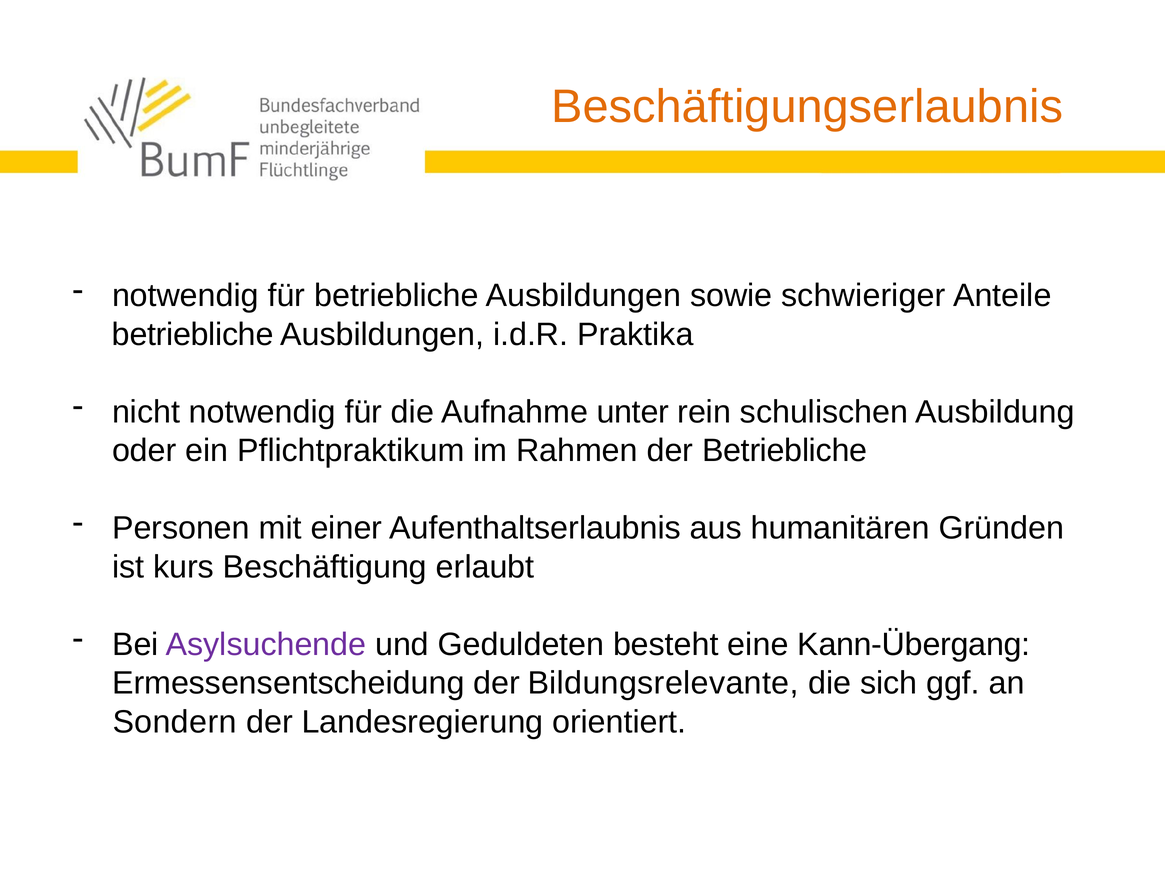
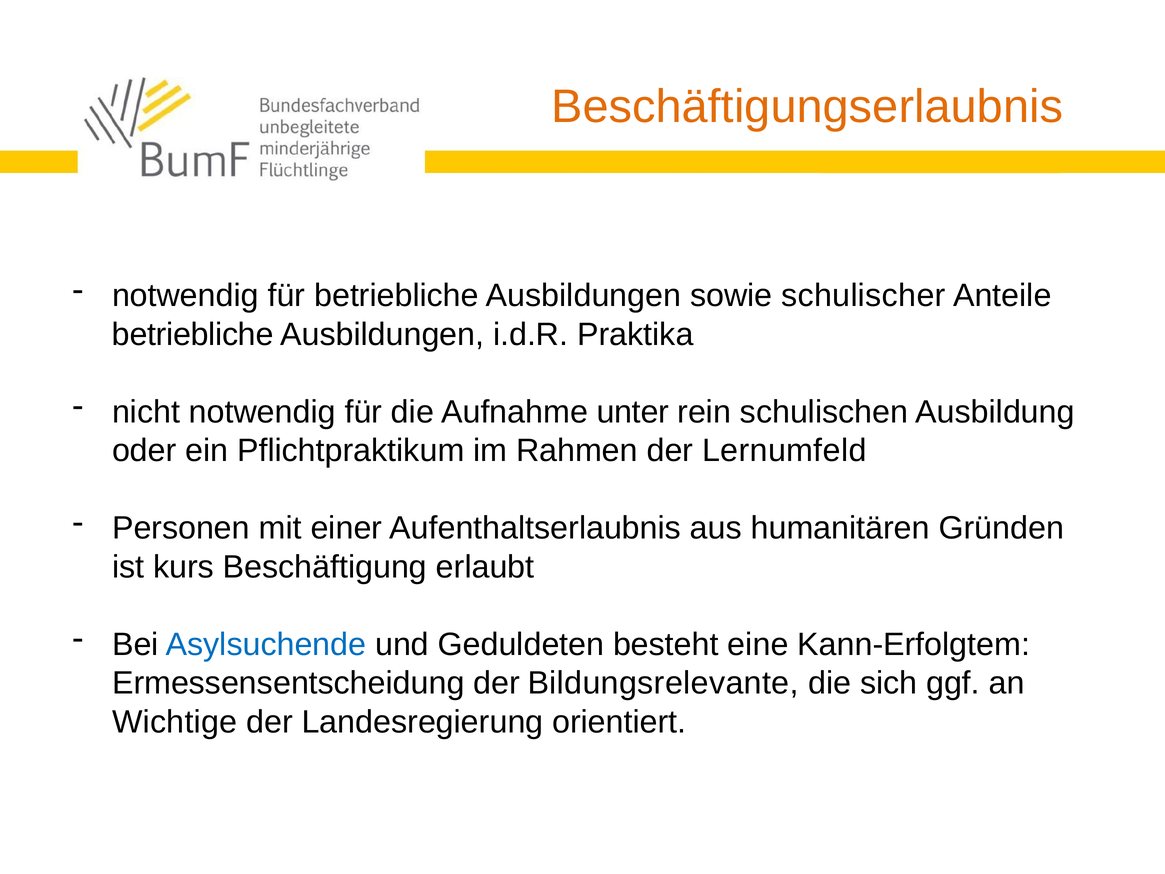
schwieriger: schwieriger -> schulischer (863, 296)
der Betriebliche: Betriebliche -> Lernumfeld (784, 451)
Asylsuchende colour: purple -> blue (266, 644)
Kann-Übergang: Kann-Übergang -> Kann-Erfolgtem (914, 644)
Sondern: Sondern -> Wichtige (175, 722)
